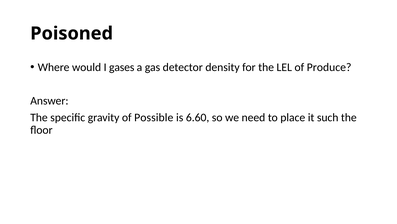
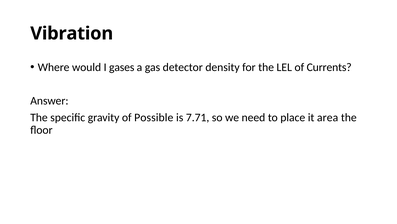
Poisoned: Poisoned -> Vibration (72, 33)
Produce: Produce -> Currents (329, 67)
6.60: 6.60 -> 7.71 (198, 117)
such: such -> area (328, 117)
